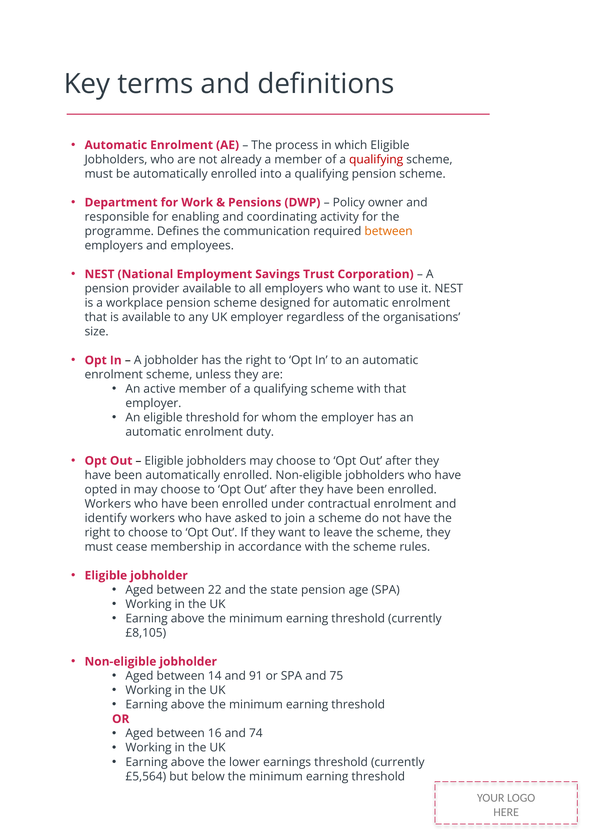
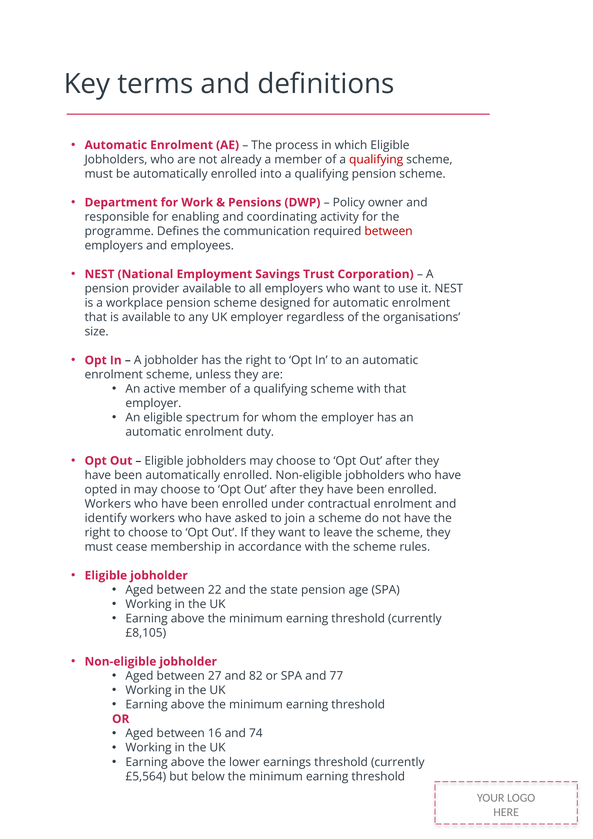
between colour: orange -> red (389, 231)
eligible threshold: threshold -> spectrum (213, 418)
14: 14 -> 27 (215, 676)
91: 91 -> 82 (256, 676)
75: 75 -> 77 (336, 676)
